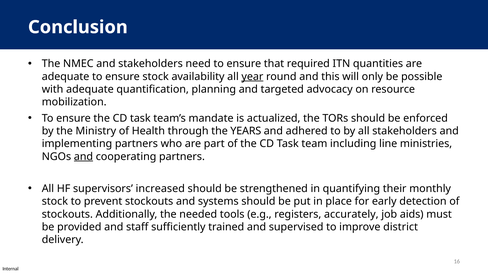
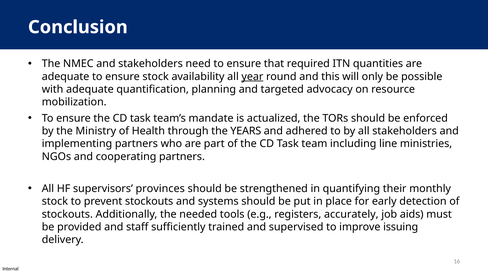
and underline: present -> none (83, 157)
increased: increased -> provinces (160, 189)
district: district -> issuing (401, 227)
